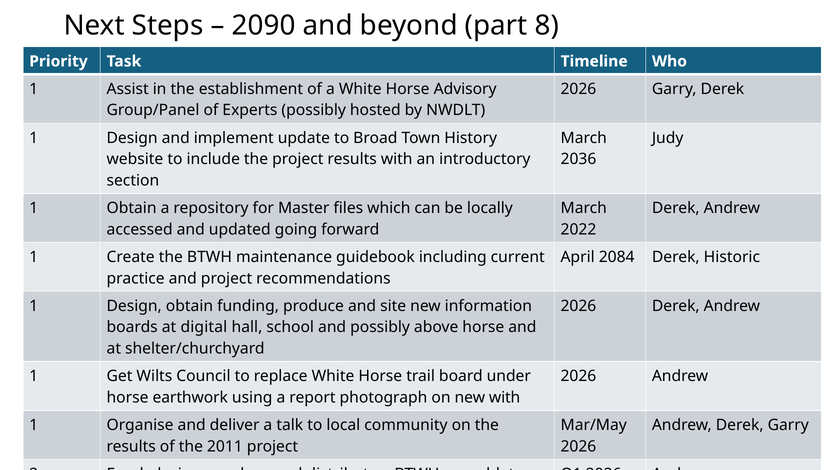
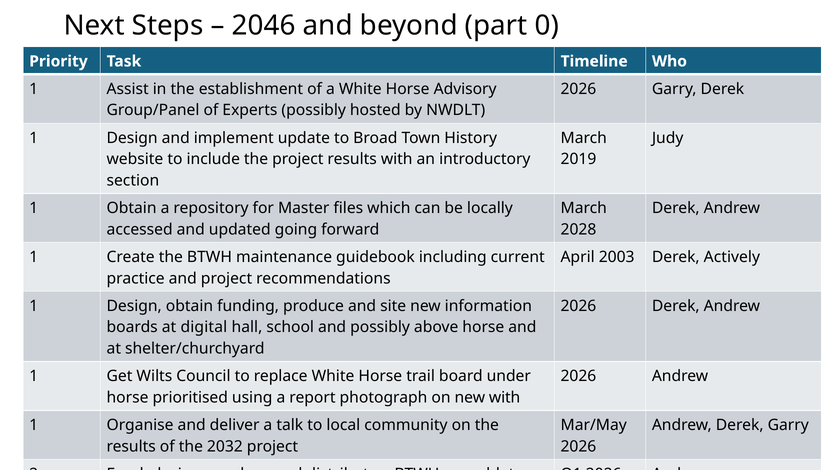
2090: 2090 -> 2046 (264, 25)
8: 8 -> 0 (547, 25)
2036: 2036 -> 2019 (578, 159)
2022: 2022 -> 2028 (578, 229)
2084: 2084 -> 2003 (617, 257)
Historic: Historic -> Actively (732, 257)
earthwork: earthwork -> prioritised (190, 397)
2011: 2011 -> 2032 (225, 446)
